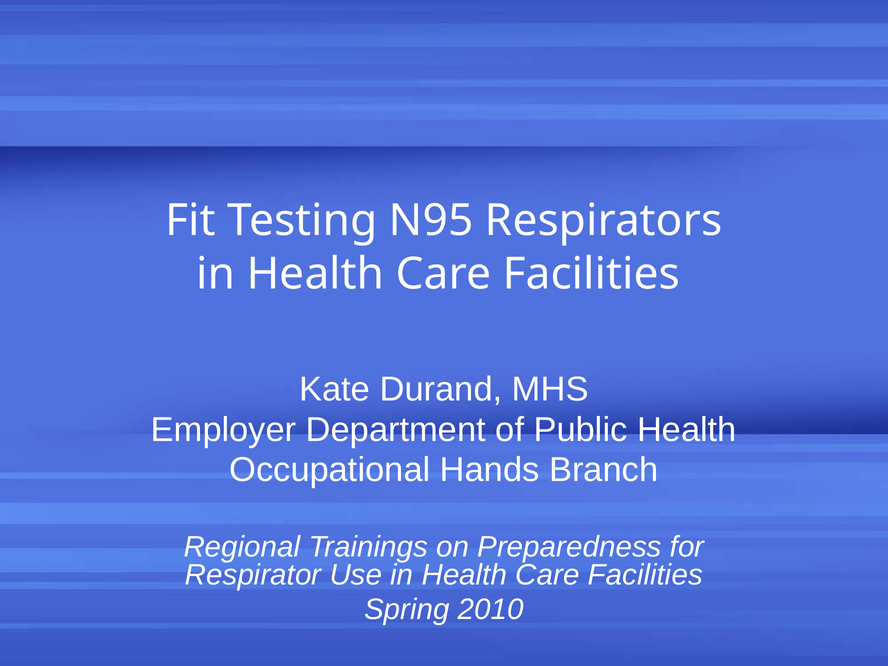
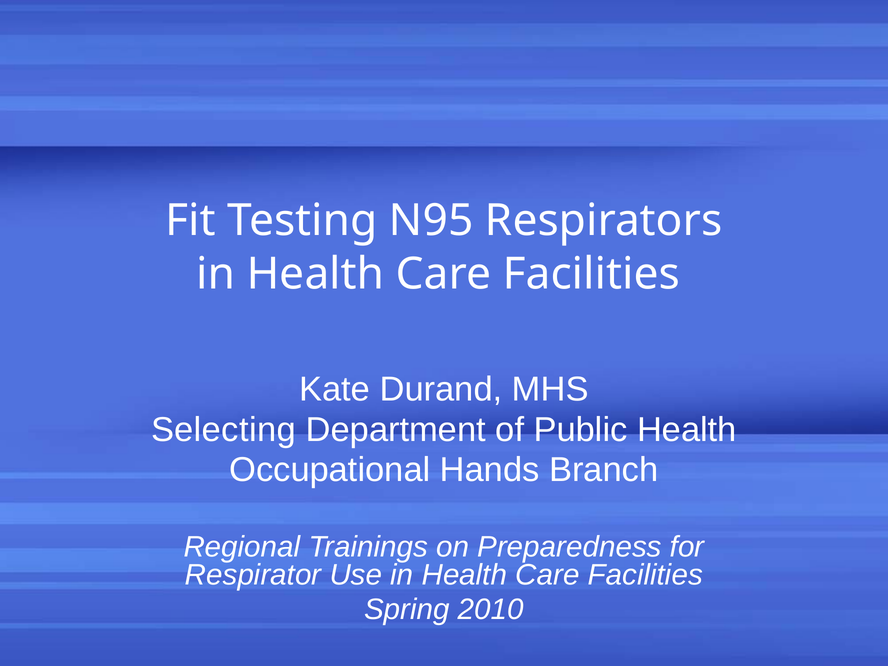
Employer: Employer -> Selecting (223, 430)
